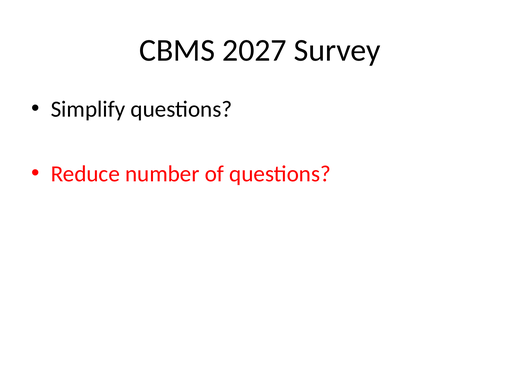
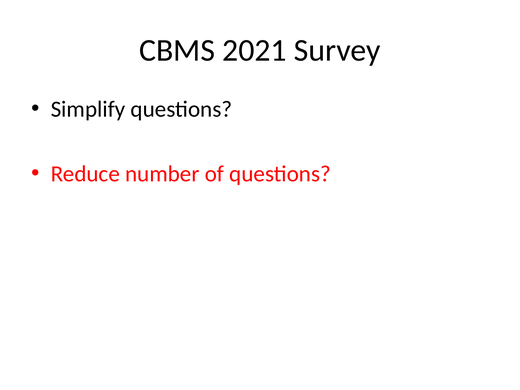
2027: 2027 -> 2021 (254, 50)
